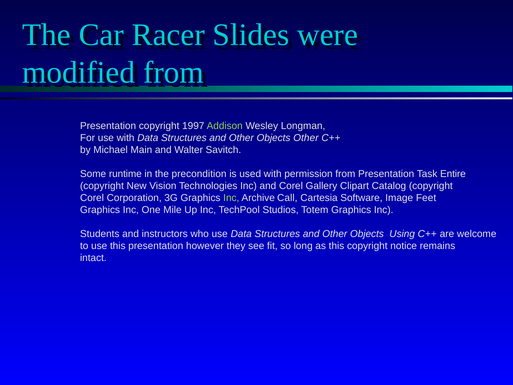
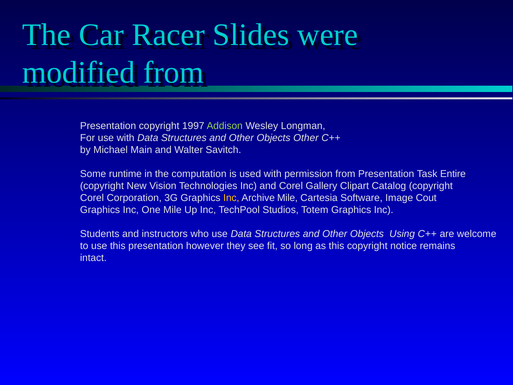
precondition: precondition -> computation (199, 174)
Inc colour: light green -> yellow (231, 198)
Archive Call: Call -> Mile (287, 198)
Feet: Feet -> Cout (426, 198)
